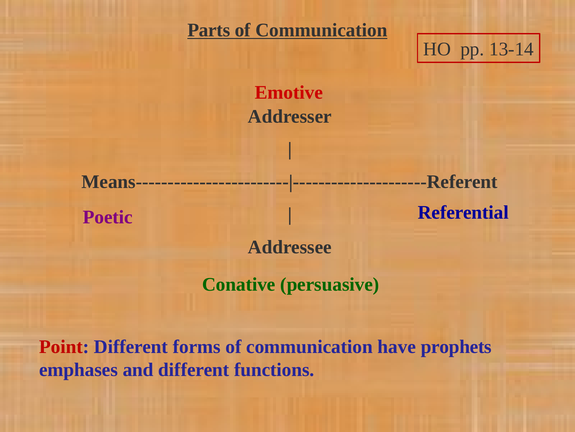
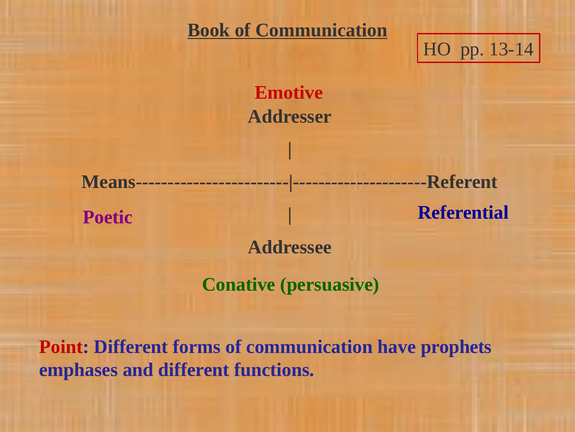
Parts: Parts -> Book (209, 30)
